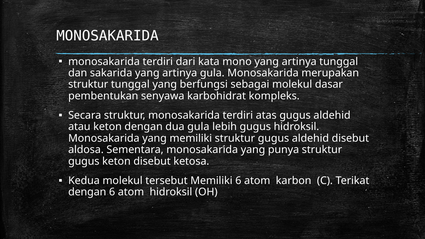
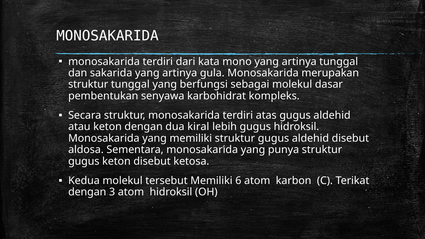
dua gula: gula -> kiral (198, 127)
dengan 6: 6 -> 3 (112, 192)
